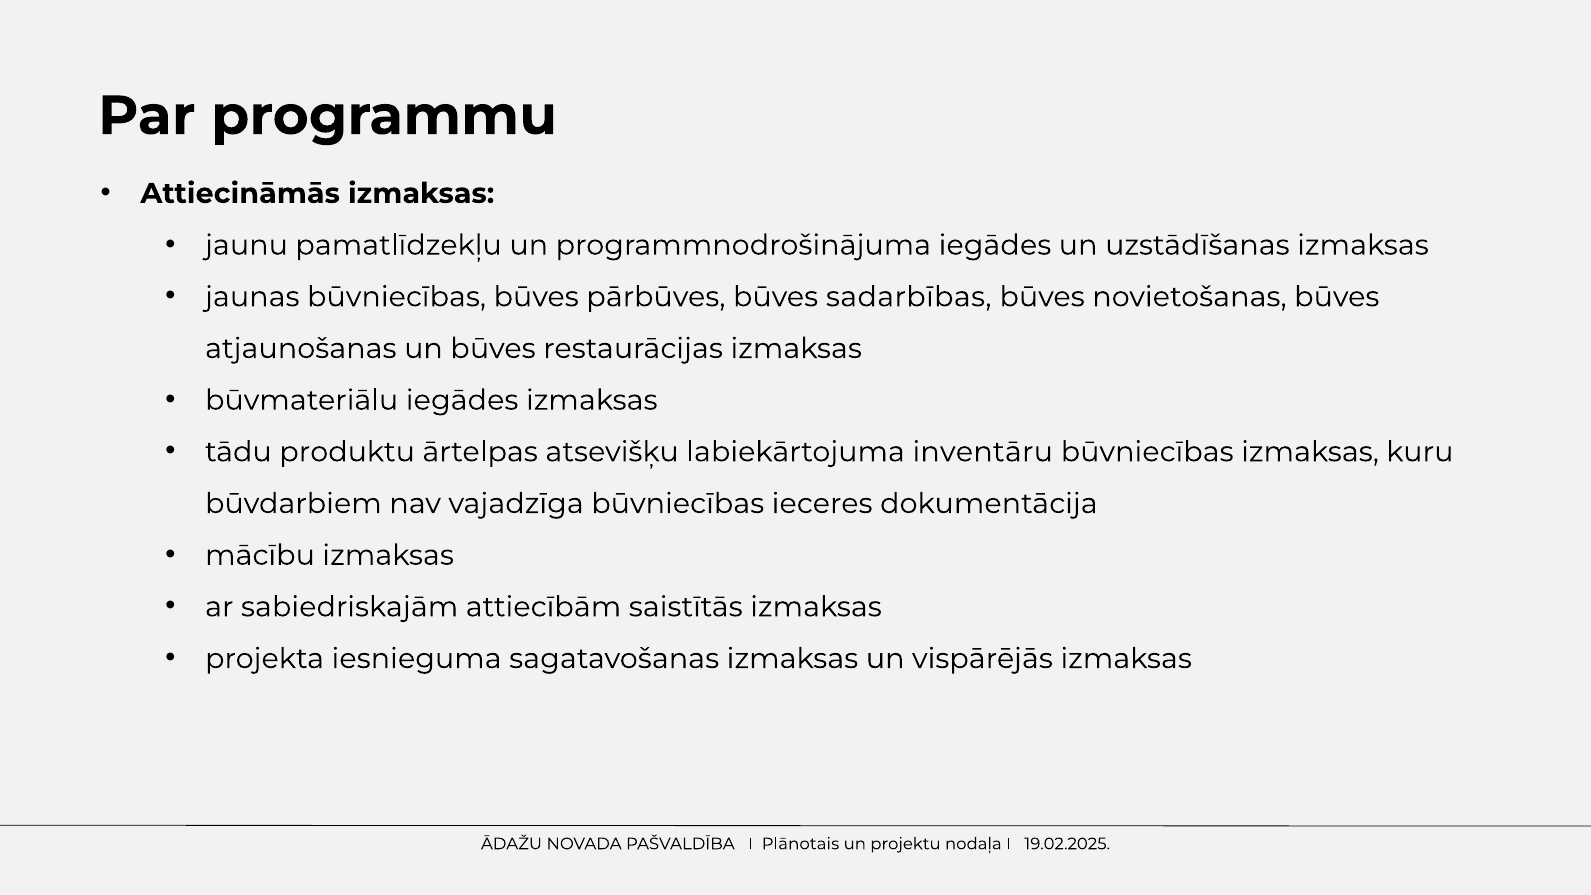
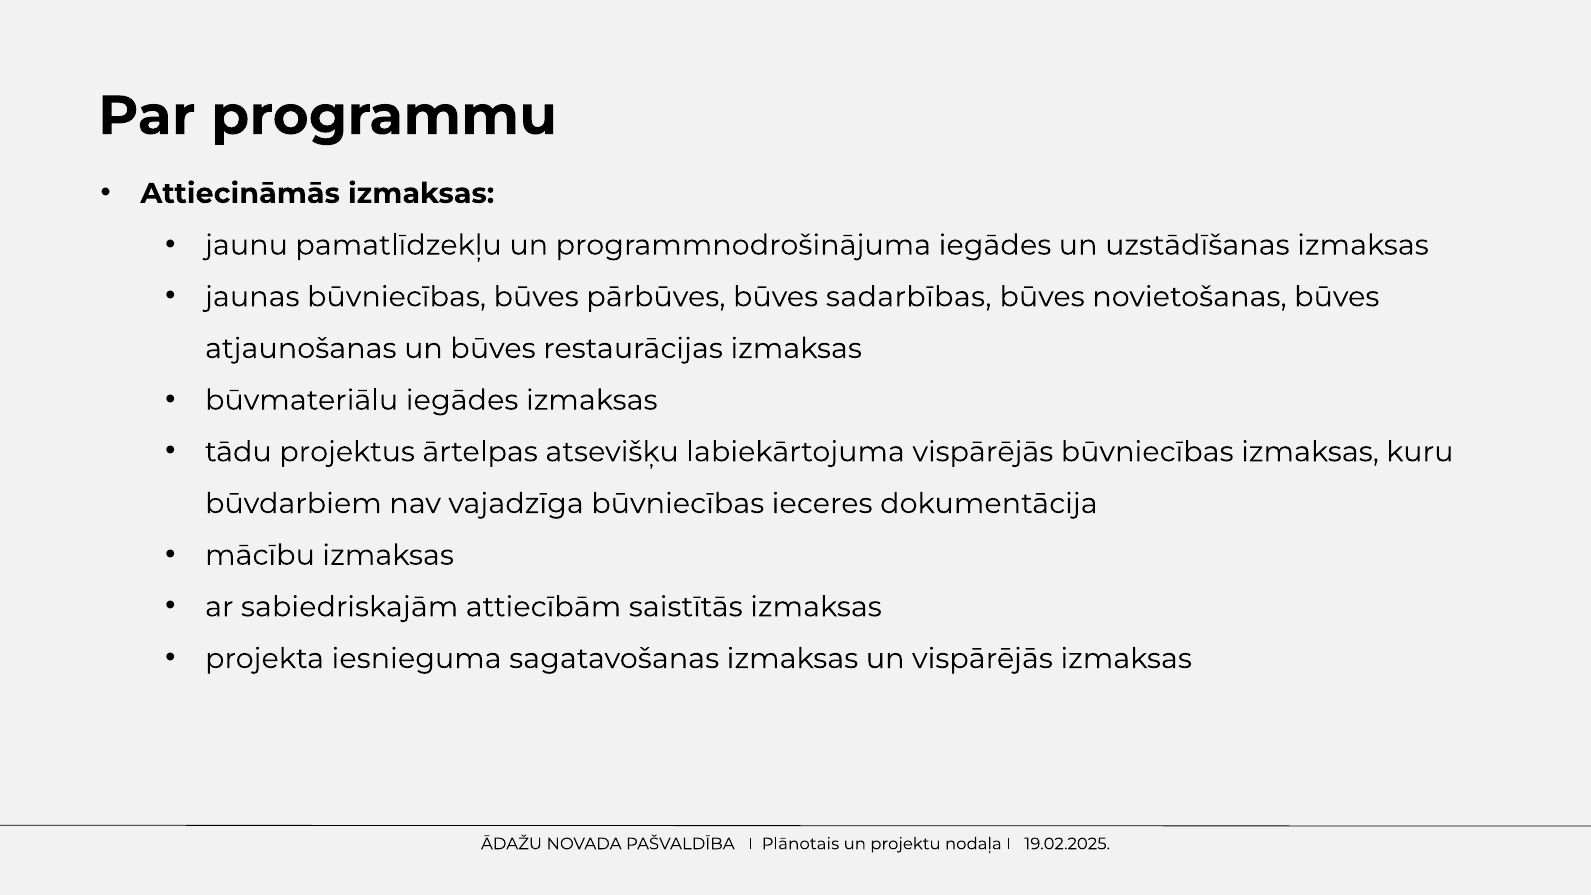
produktu: produktu -> projektus (347, 452)
labiekārtojuma inventāru: inventāru -> vispārējās (983, 452)
